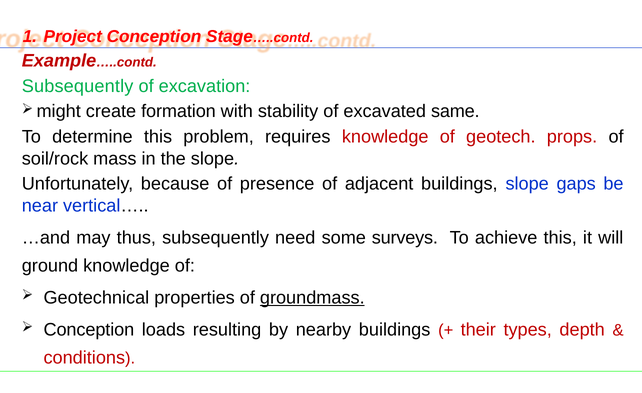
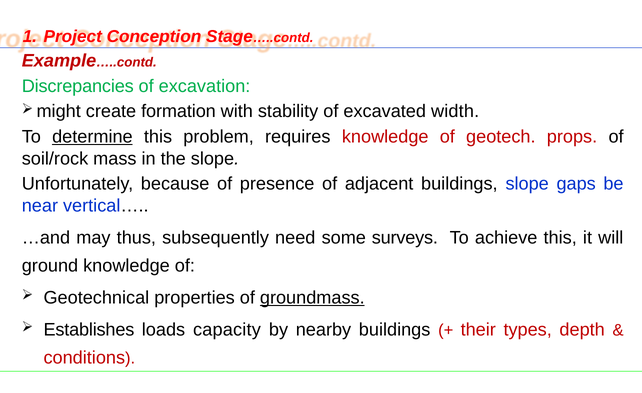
Subsequently: Subsequently -> Discrepancies (78, 86)
same: same -> width (455, 111)
determine underline: none -> present (92, 137)
Conception: Conception -> Establishes (89, 330)
resulting: resulting -> capacity (227, 330)
